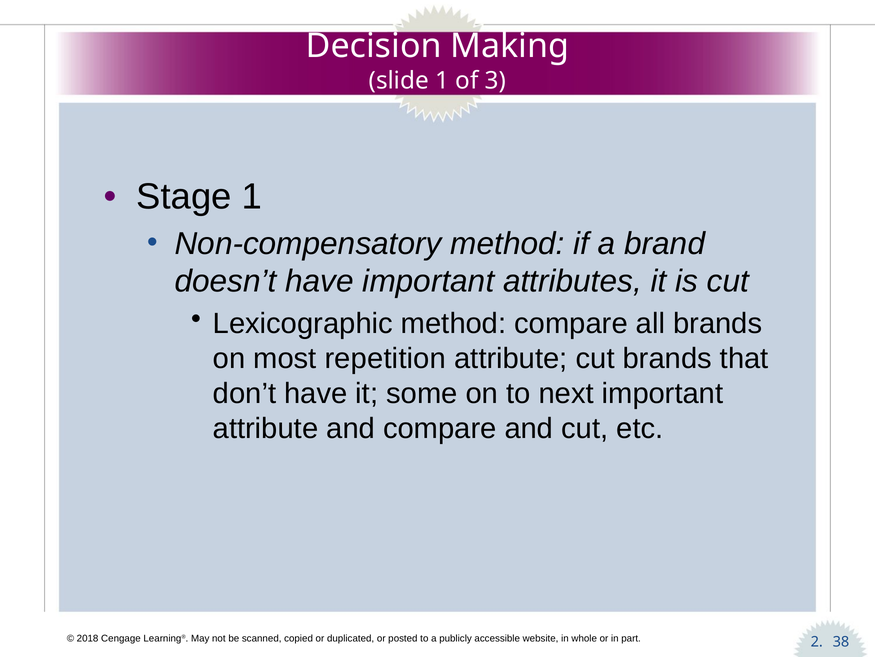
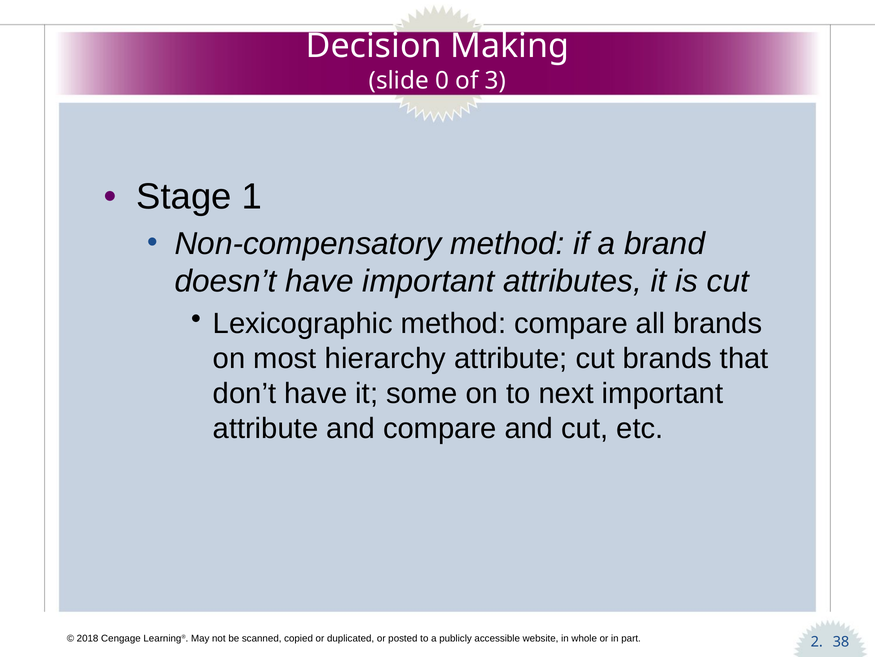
slide 1: 1 -> 0 (442, 80)
repetition: repetition -> hierarchy (385, 358)
